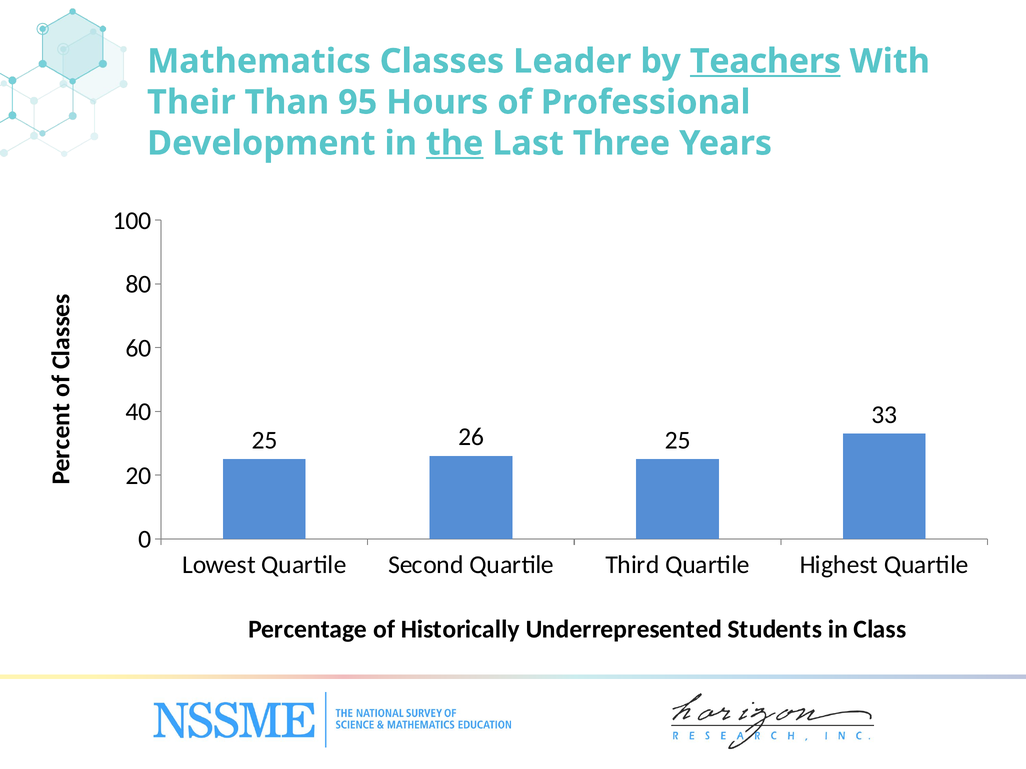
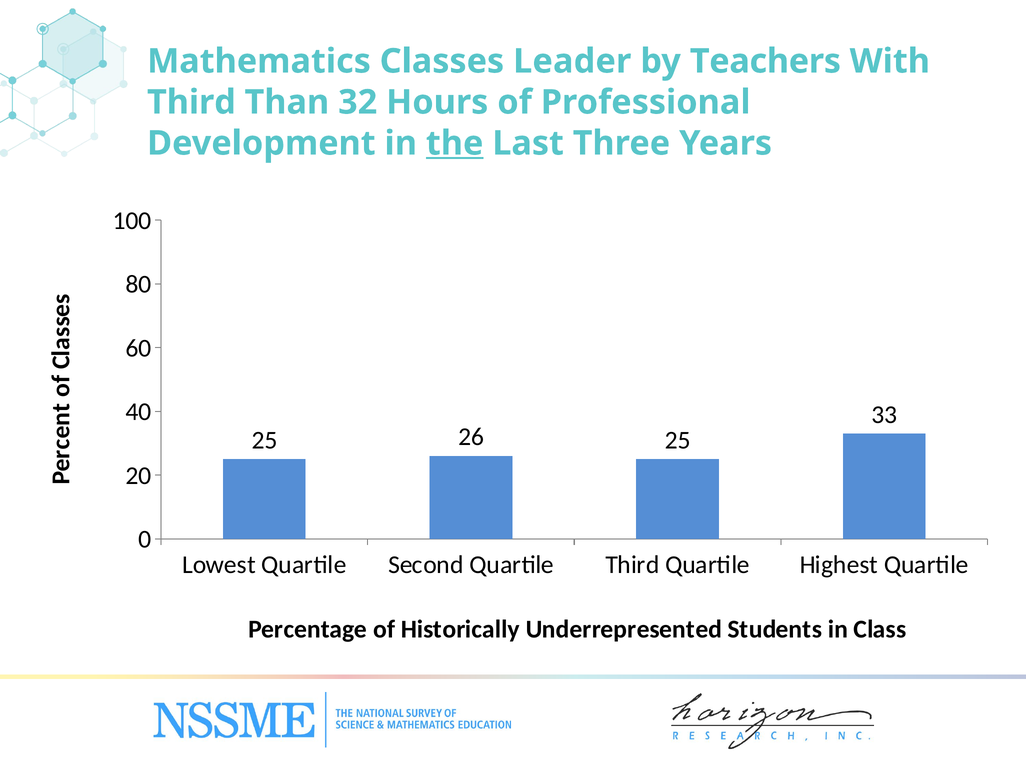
Teachers underline: present -> none (765, 61)
Their: Their -> Third (191, 102)
95: 95 -> 32 (358, 102)
